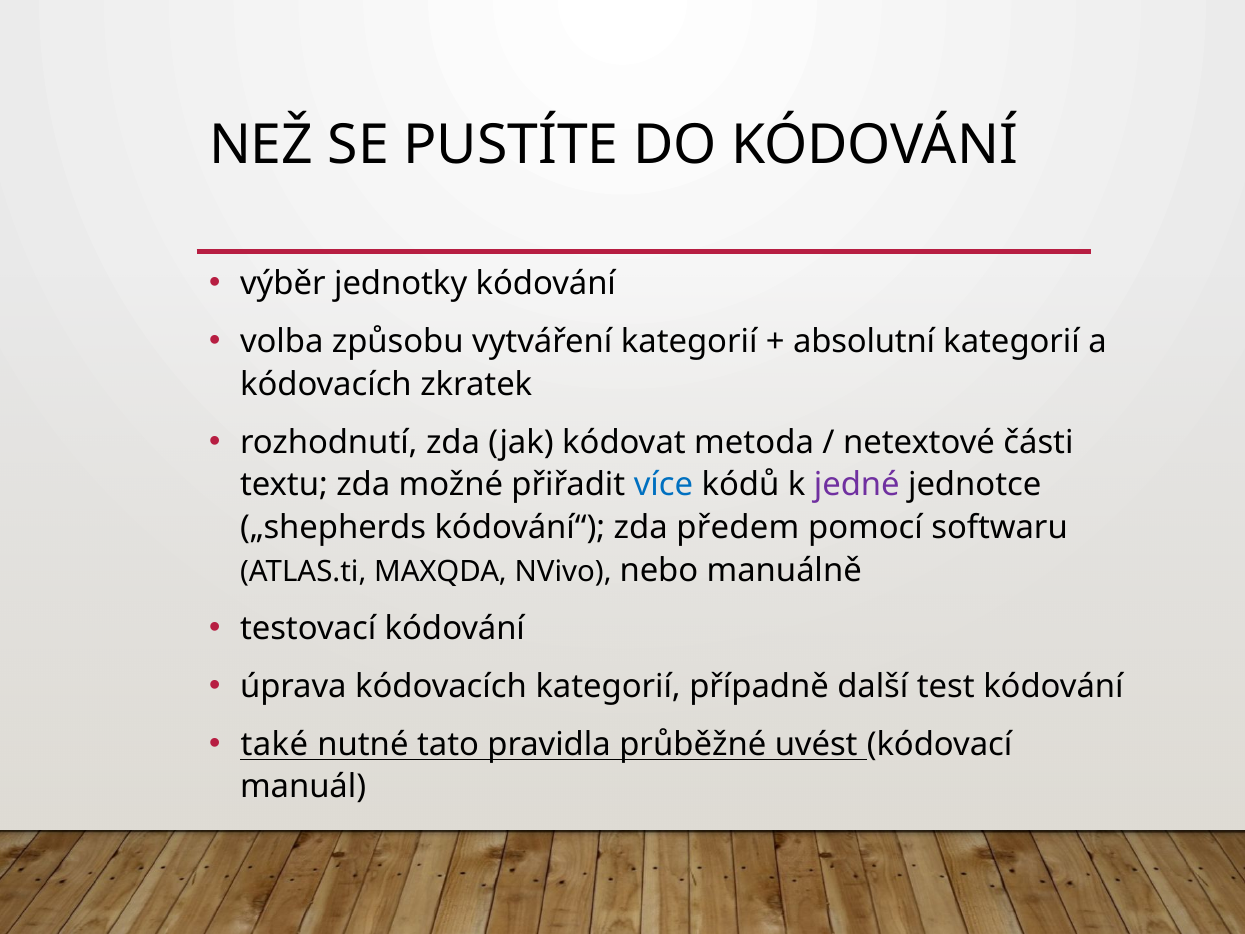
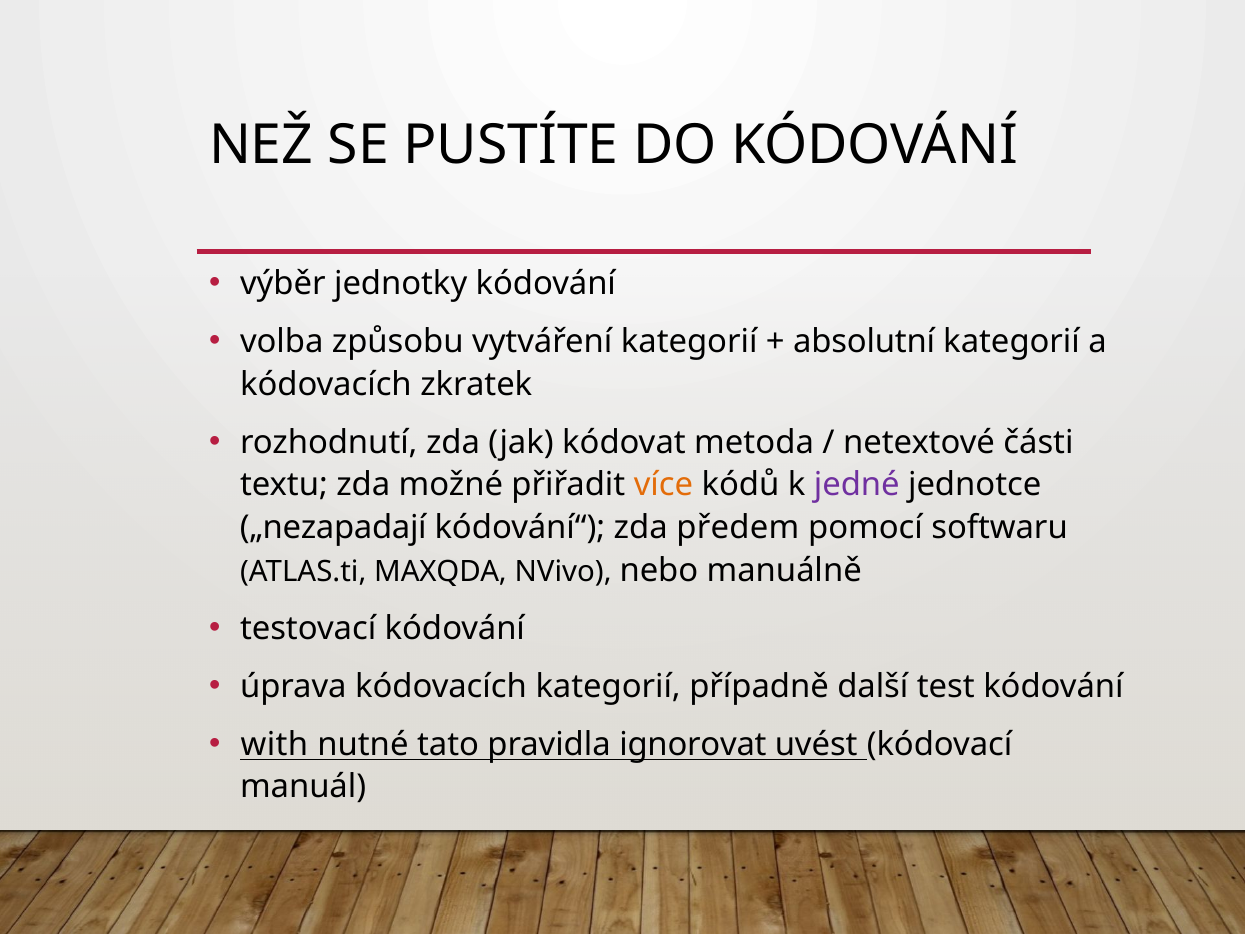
více colour: blue -> orange (663, 485)
„shepherds: „shepherds -> „nezapadají (333, 528)
také: také -> with (274, 744)
průběžné: průběžné -> ignorovat (693, 744)
